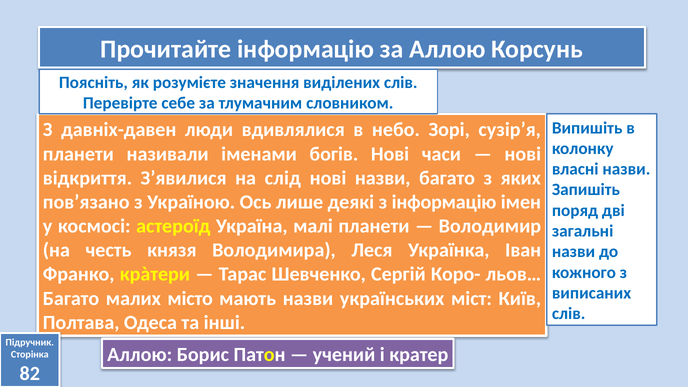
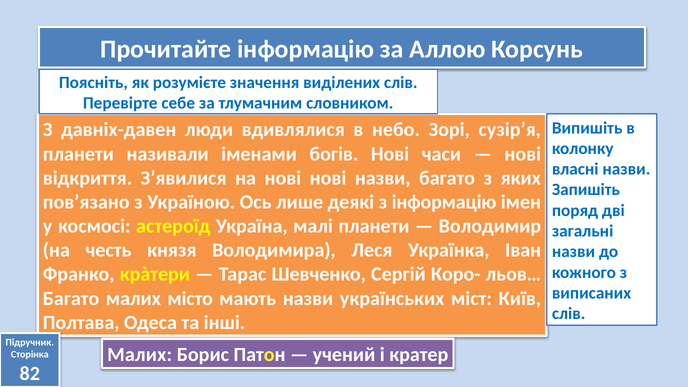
на слід: слід -> нові (283, 178)
Аллою: Аллою -> Малих (140, 355)
